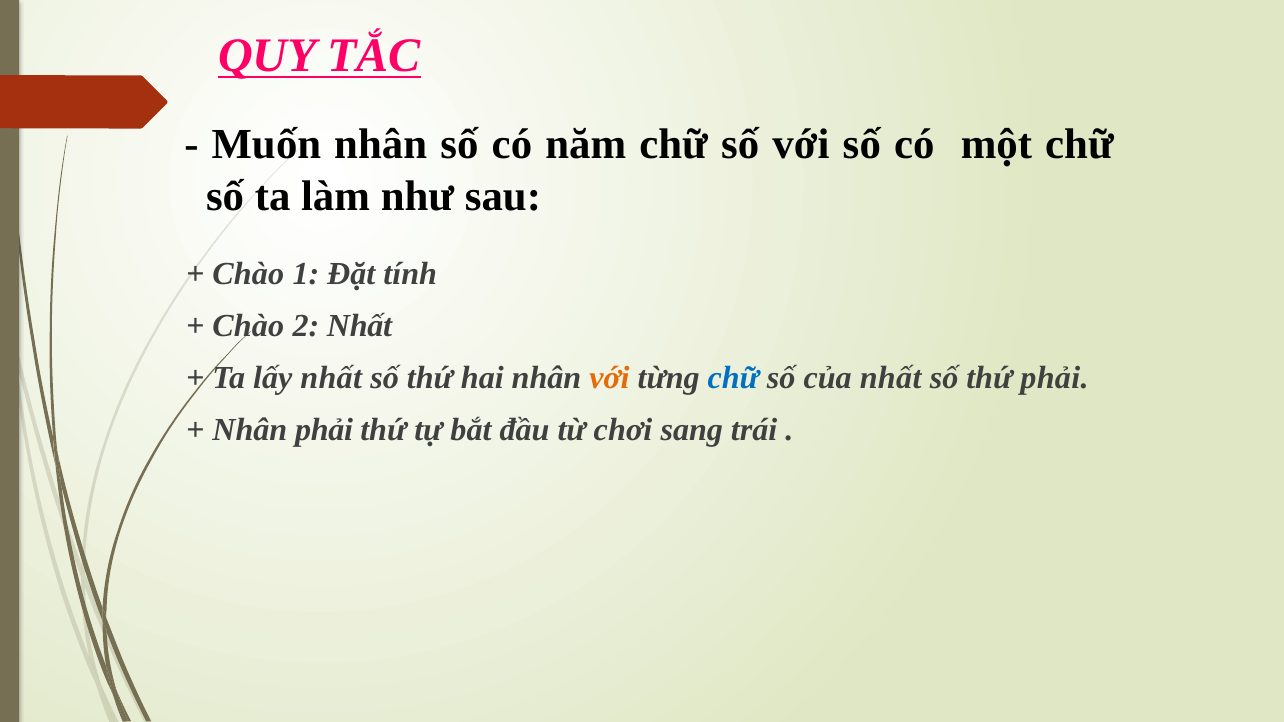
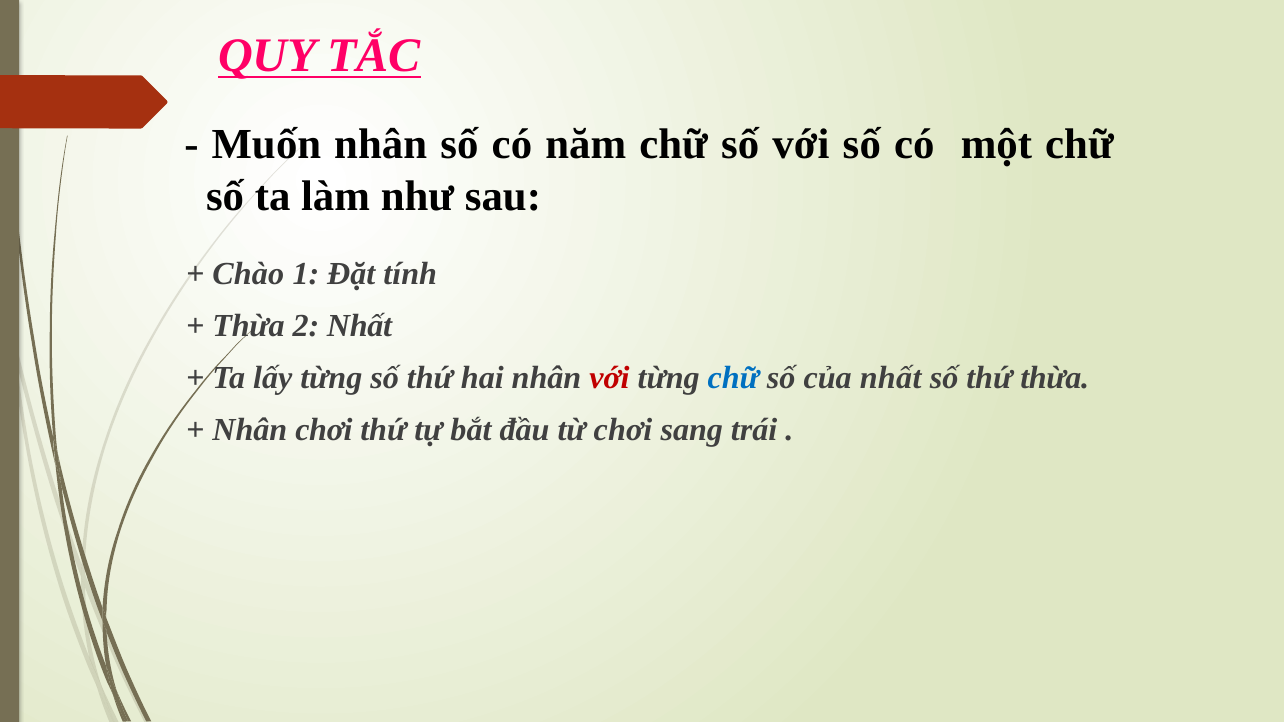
Chào: Chào -> Thừa (248, 326)
lấy nhất: nhất -> từng (331, 378)
với colour: orange -> red (609, 378)
thứ phải: phải -> thừa (1055, 378)
Nhân phải: phải -> chơi (324, 430)
